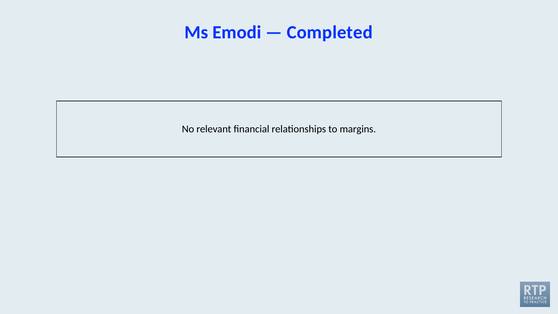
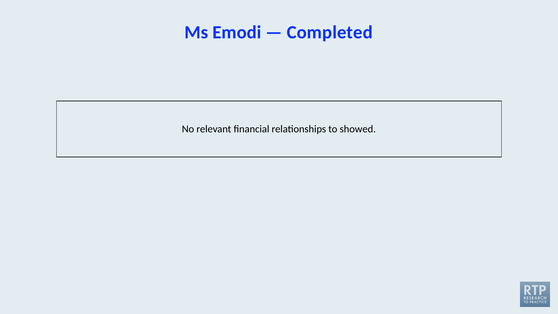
margins: margins -> showed (358, 129)
